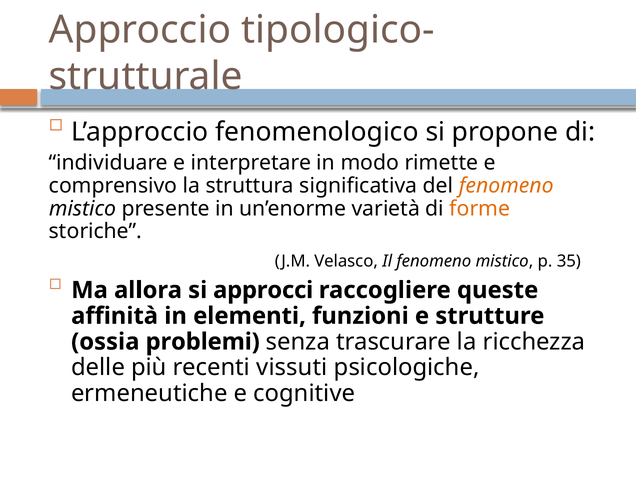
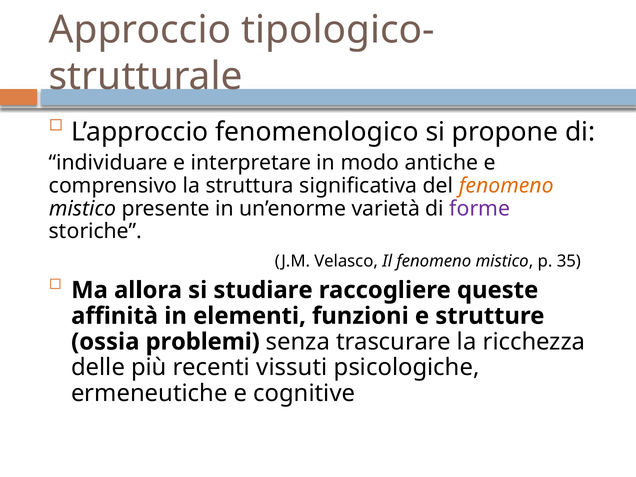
rimette: rimette -> antiche (441, 163)
forme colour: orange -> purple (480, 209)
approcci: approcci -> studiare (263, 290)
